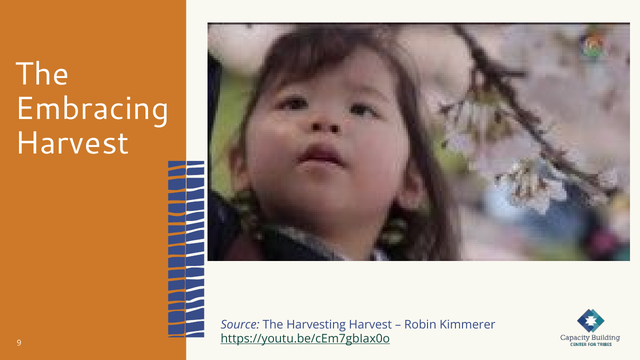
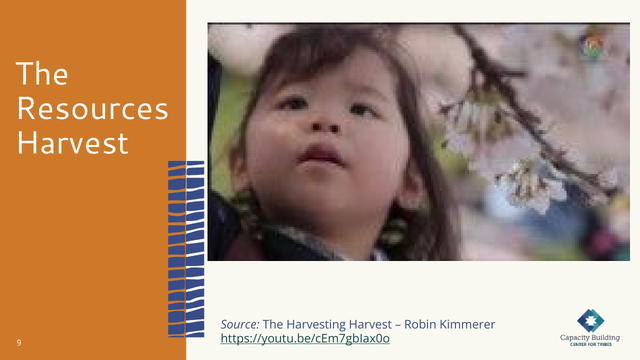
Embracing: Embracing -> Resources (92, 109)
